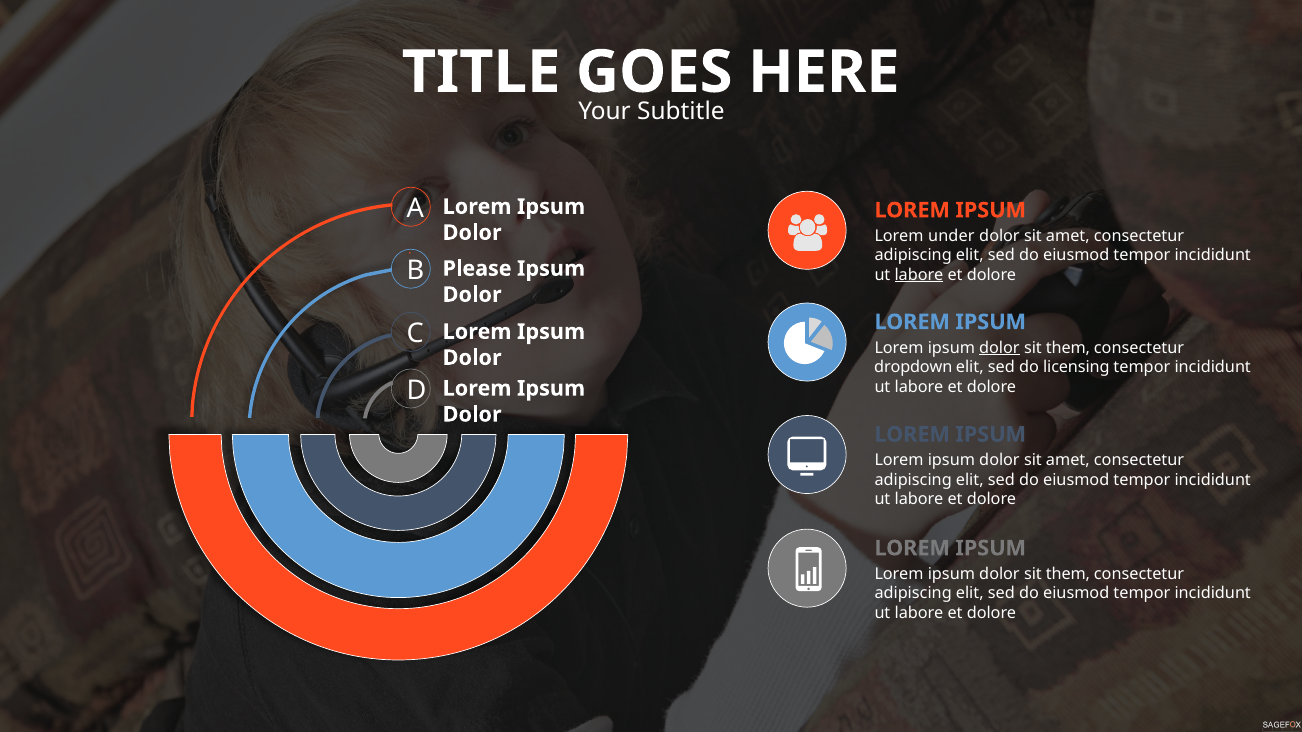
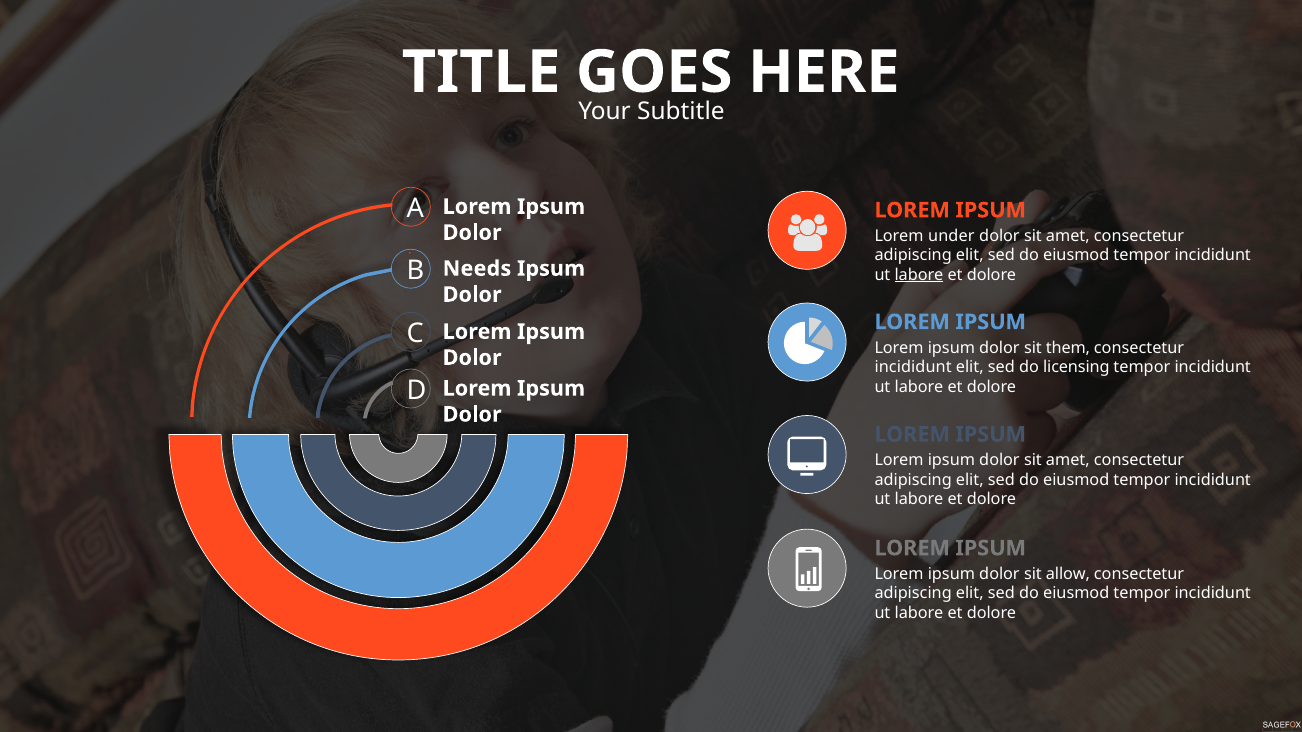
Please: Please -> Needs (477, 269)
dolor underline: present -> none (999, 348)
dropdown: dropdown -> incididunt (913, 367)
them: them -> allow (1068, 574)
